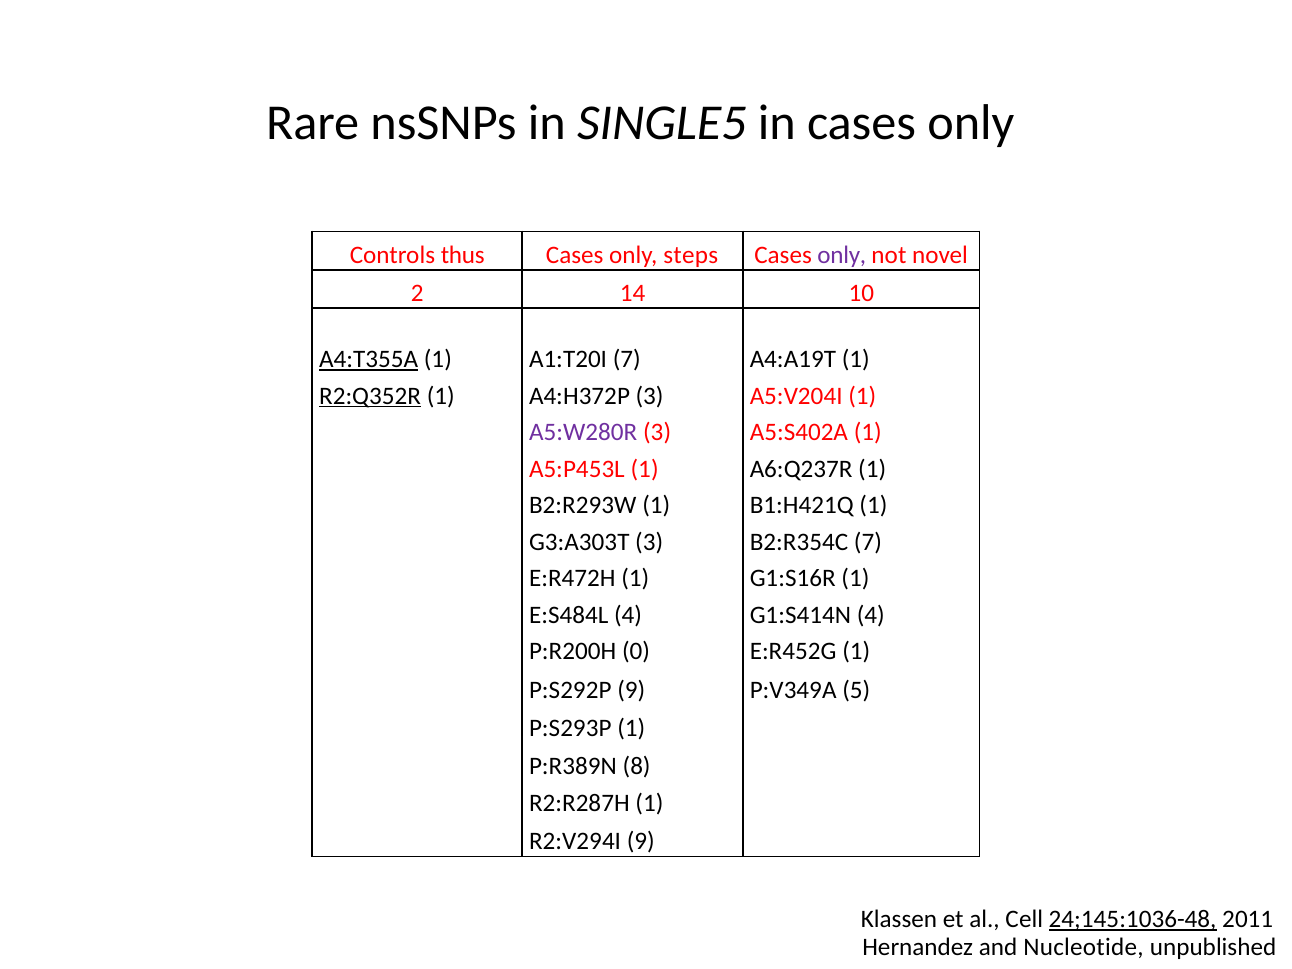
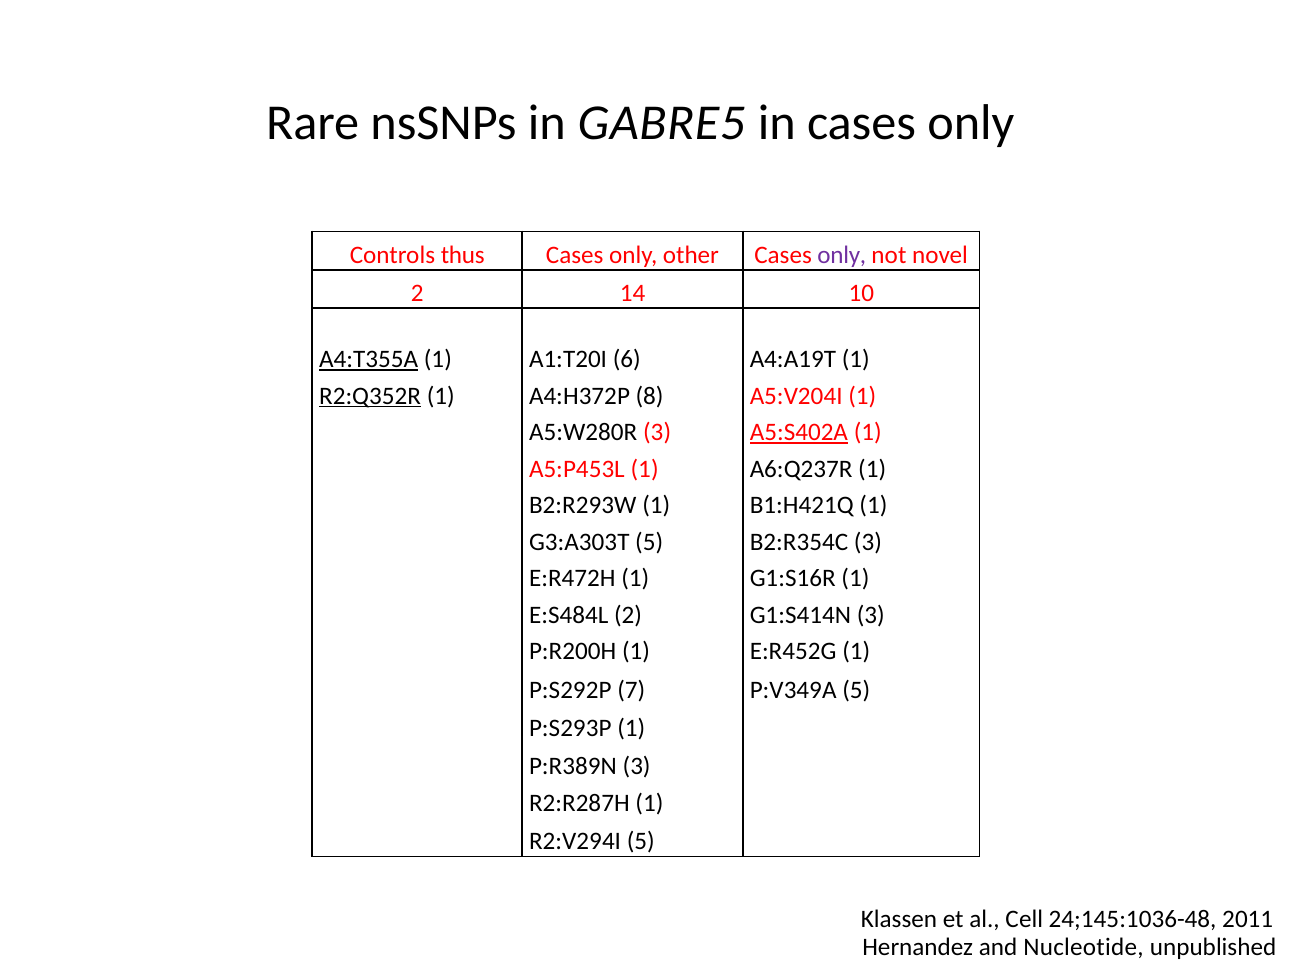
SINGLE5: SINGLE5 -> GABRE5 (662, 123)
steps: steps -> other (691, 255)
A1:T20I 7: 7 -> 6 (627, 359)
A4:H372P 3: 3 -> 8 (650, 396)
A5:W280R colour: purple -> black (583, 432)
A5:S402A underline: none -> present (799, 432)
G3:A303T 3: 3 -> 5 (649, 542)
B2:R354C 7: 7 -> 3 (868, 542)
E:S484L 4: 4 -> 2 (628, 615)
G1:S414N 4: 4 -> 3 (871, 615)
P:R200H 0: 0 -> 1 (636, 652)
P:S292P 9: 9 -> 7 (631, 690)
P:R389N 8: 8 -> 3 (637, 767)
R2:V294I 9: 9 -> 5 (641, 841)
24;145:1036-48 underline: present -> none (1133, 919)
